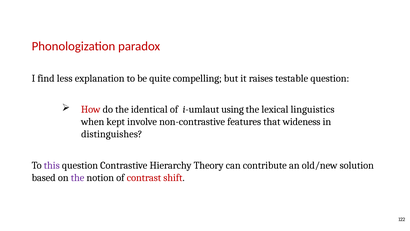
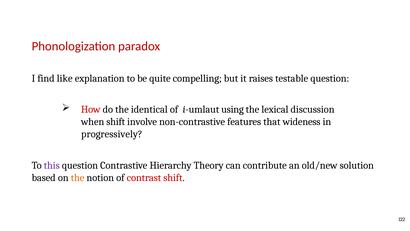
less: less -> like (65, 78)
linguistics: linguistics -> discussion (313, 109)
when kept: kept -> shift (116, 122)
distinguishes: distinguishes -> progressively (112, 134)
the colour: purple -> orange (78, 177)
